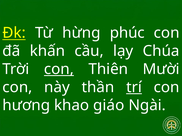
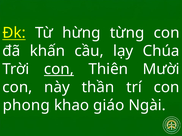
phúc: phúc -> từng (127, 33)
trí underline: present -> none (134, 88)
hương: hương -> phong (26, 106)
